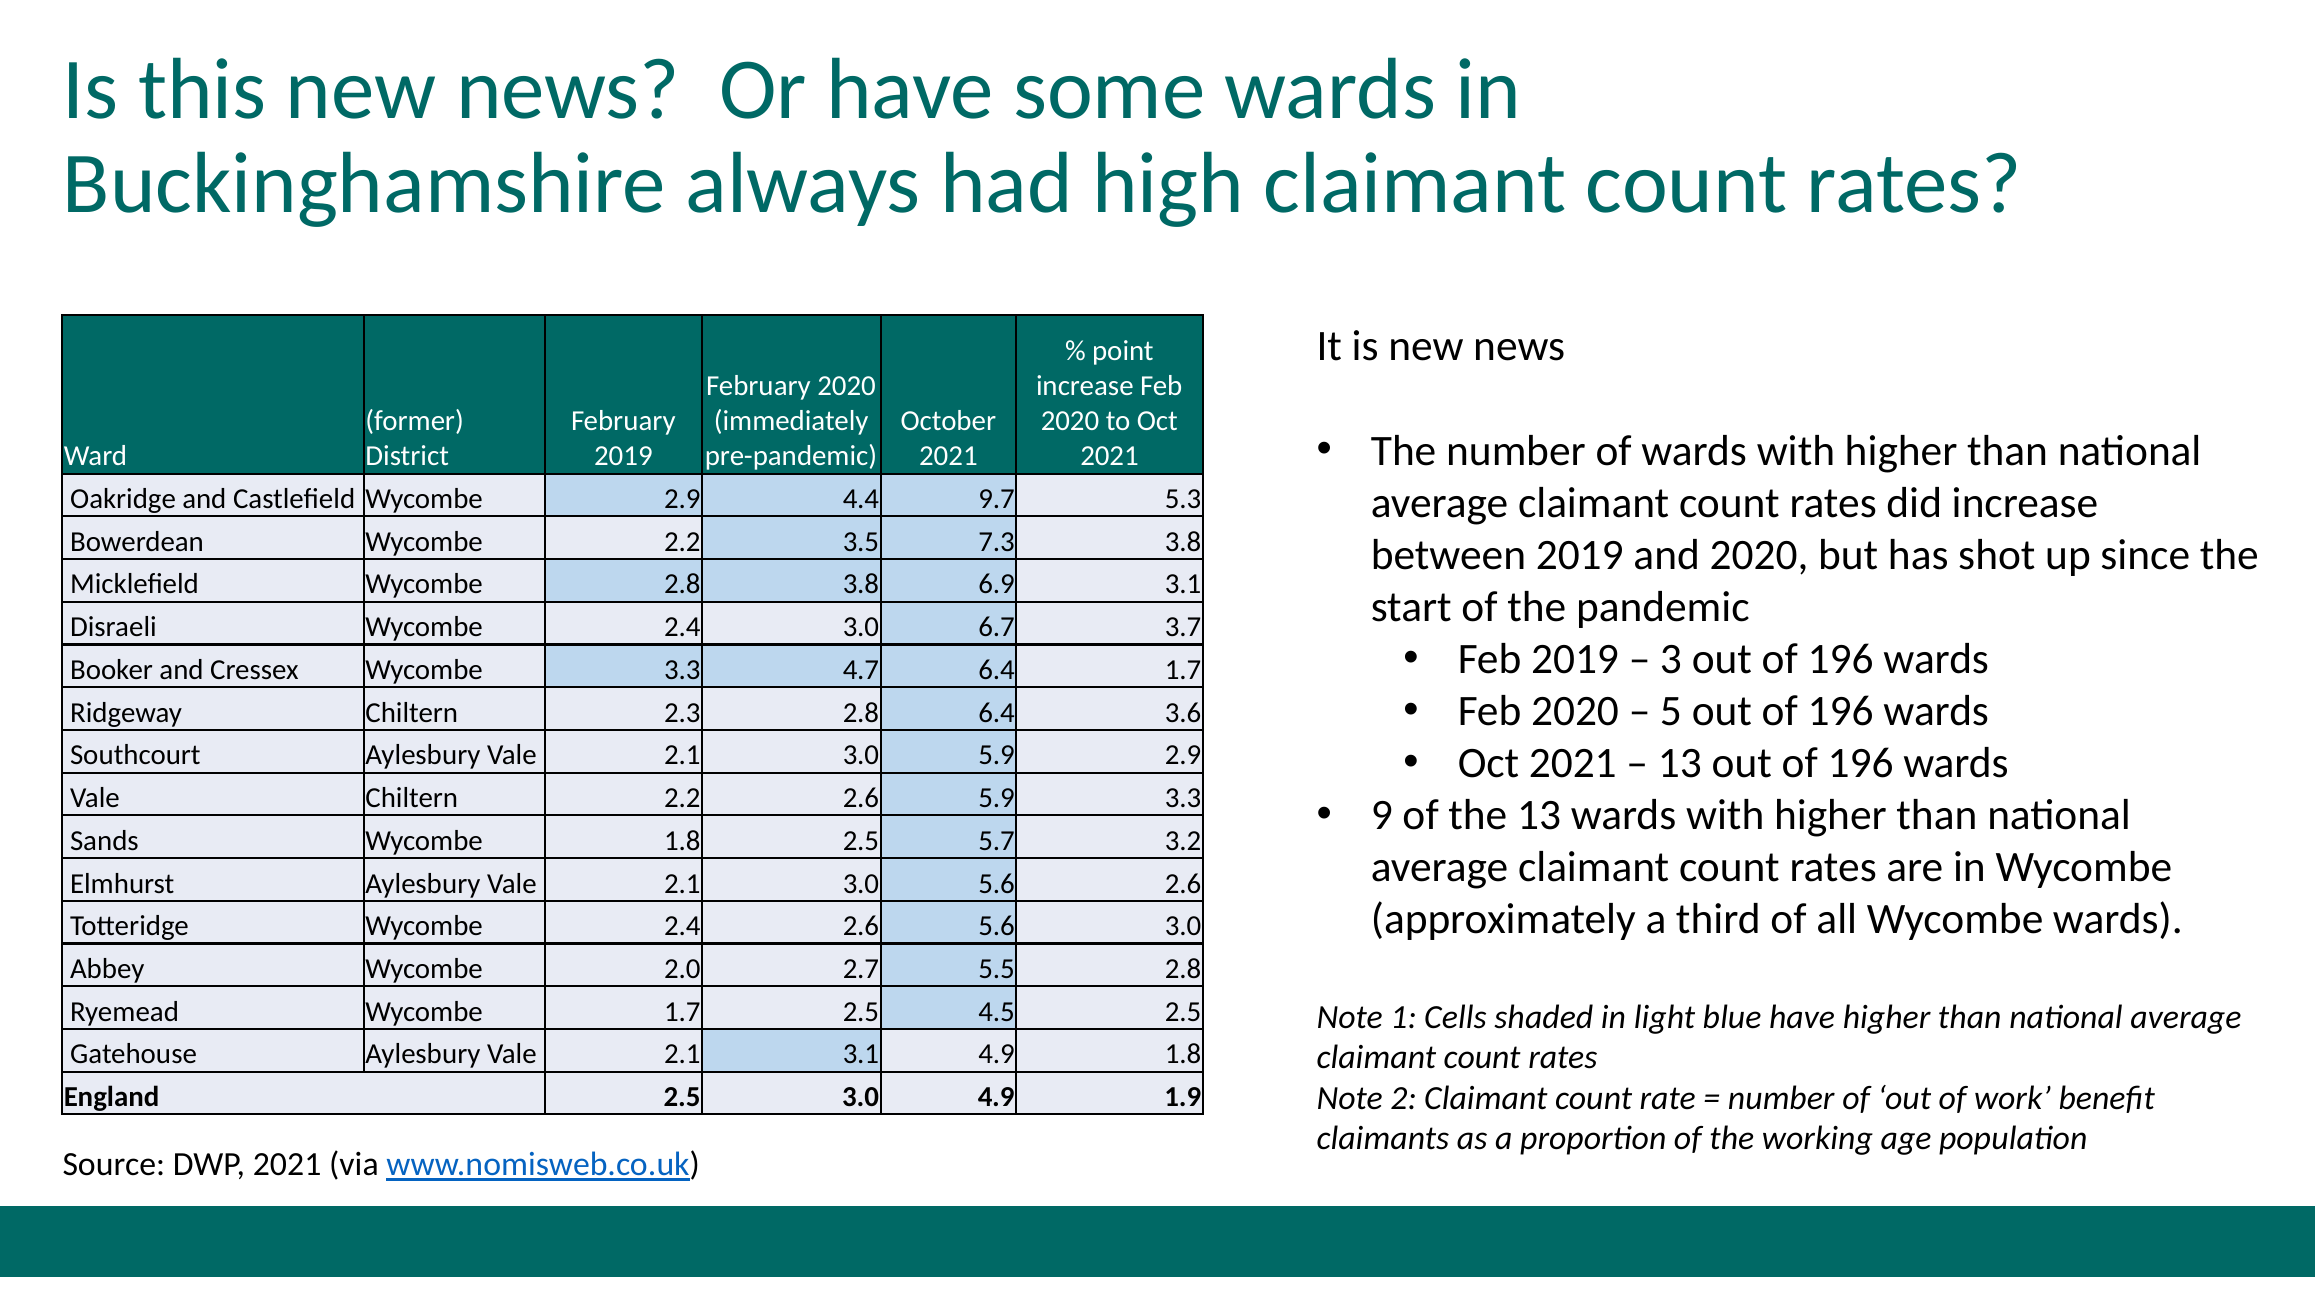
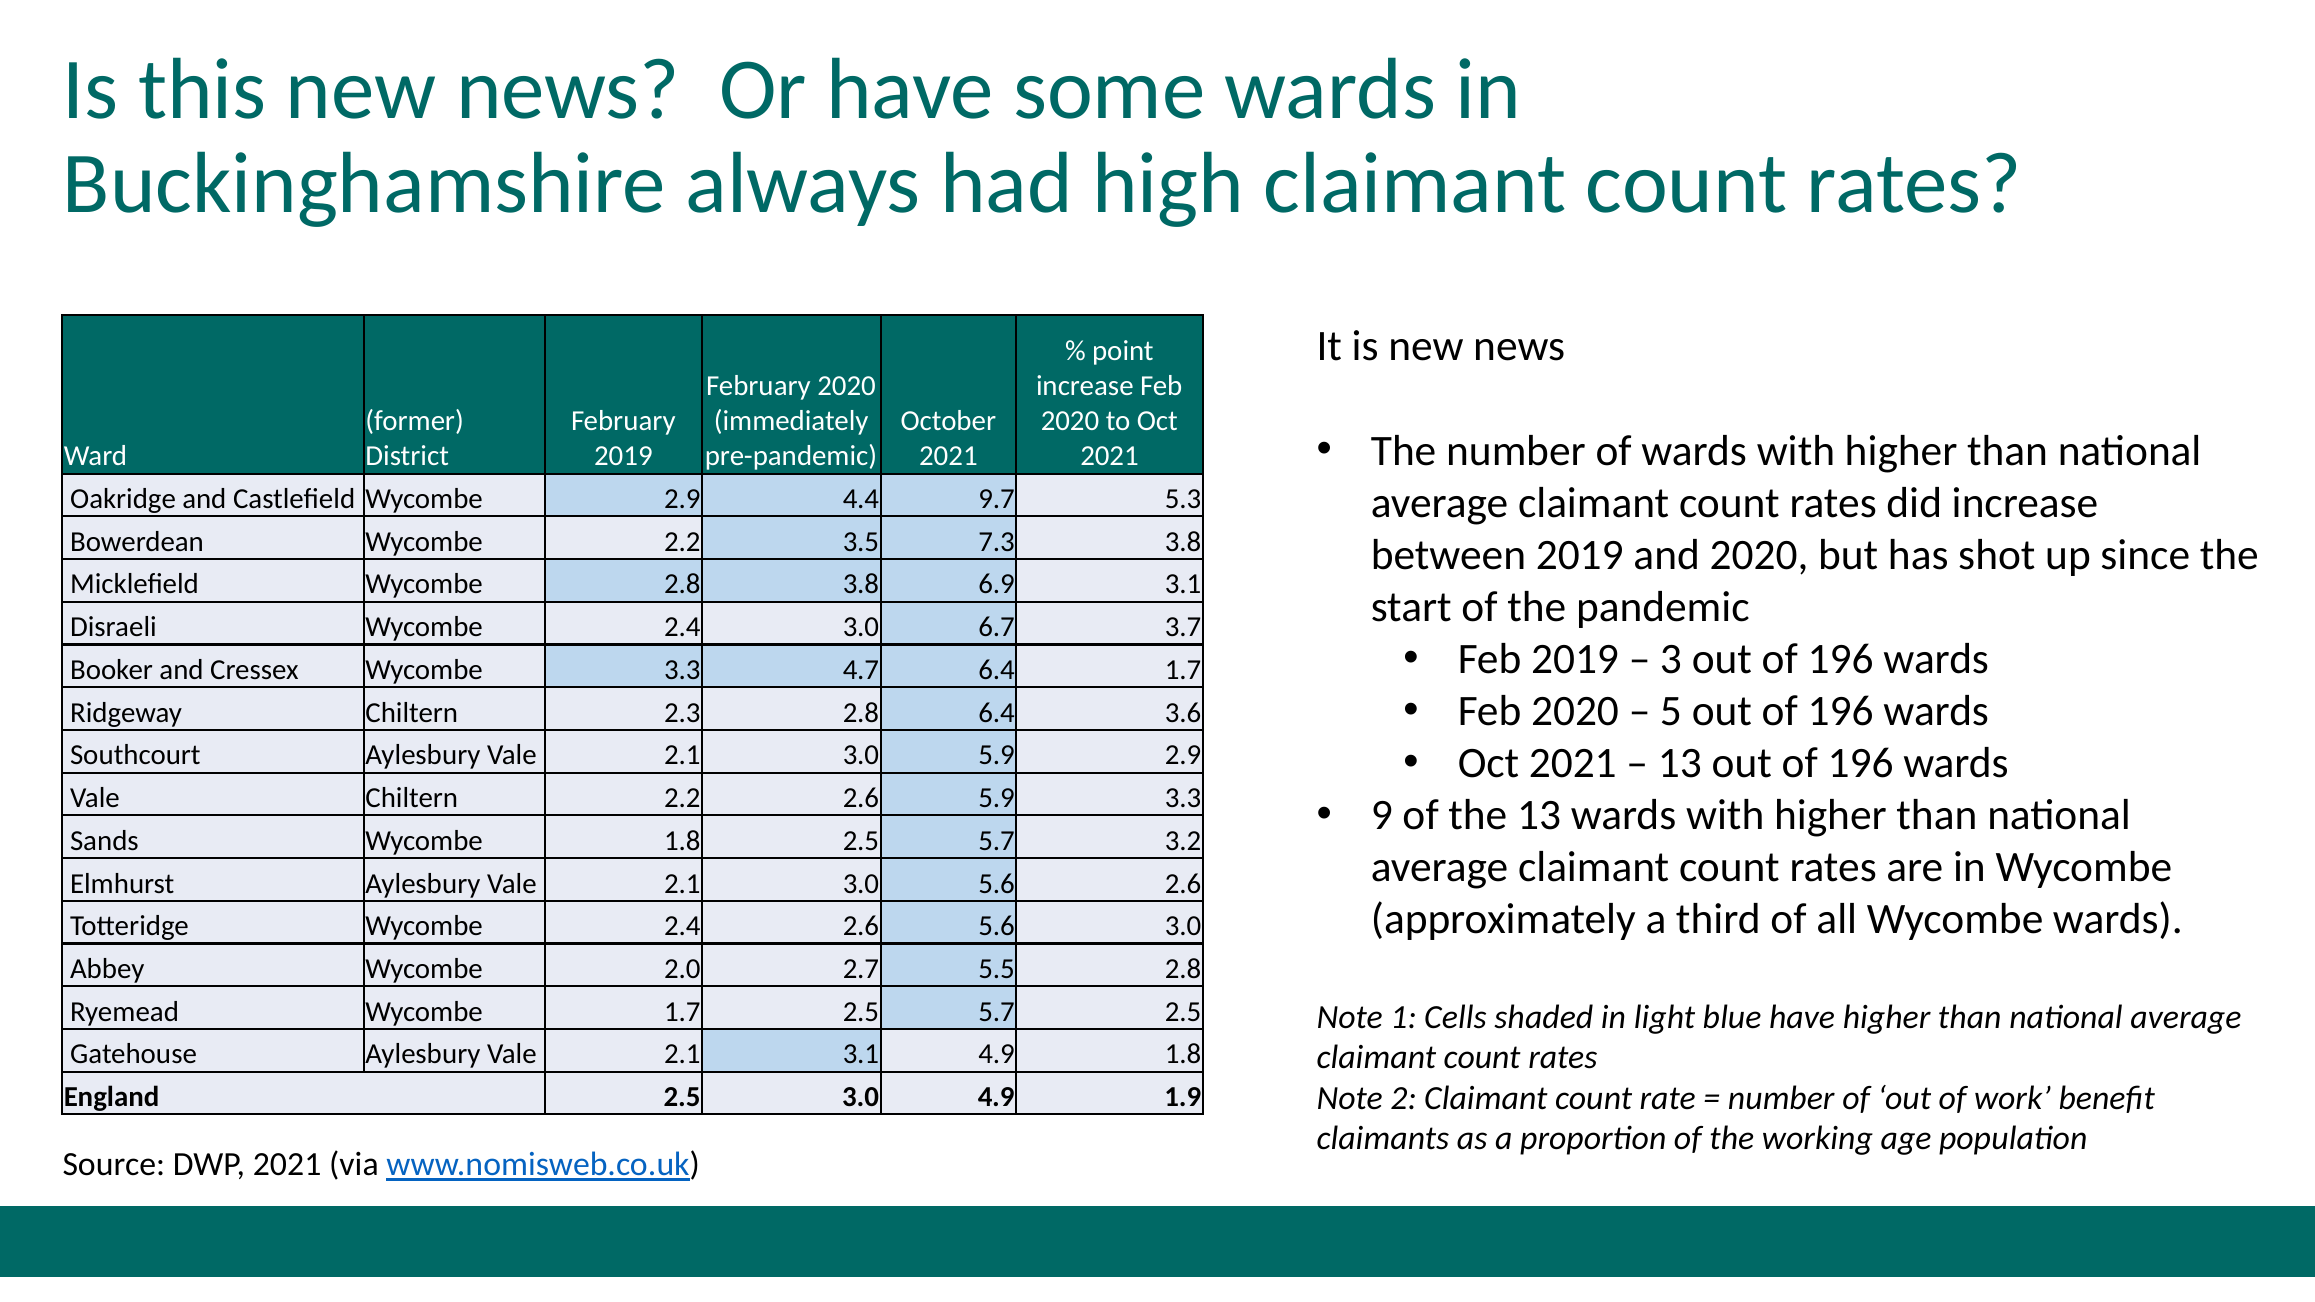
1.7 2.5 4.5: 4.5 -> 5.7 (997, 1012)
